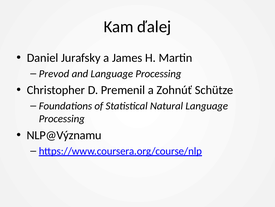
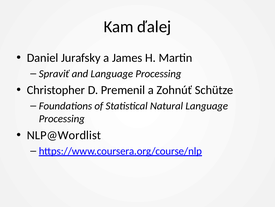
Prevod: Prevod -> Spraviť (54, 73)
NLP@Významu: NLP@Významu -> NLP@Wordlist (64, 135)
